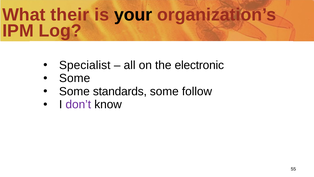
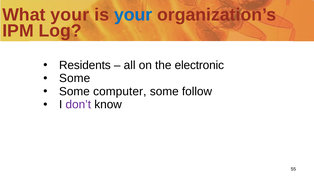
What their: their -> your (70, 15)
your colour: black -> blue (133, 15)
Specialist: Specialist -> Residents (85, 65)
standards: standards -> computer (120, 91)
